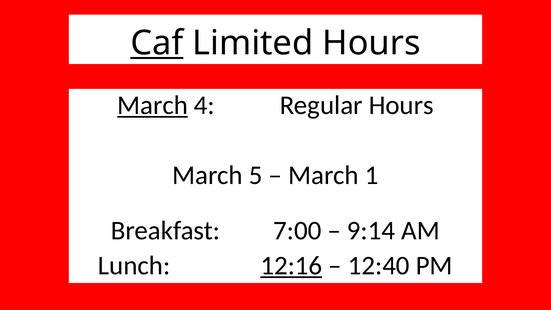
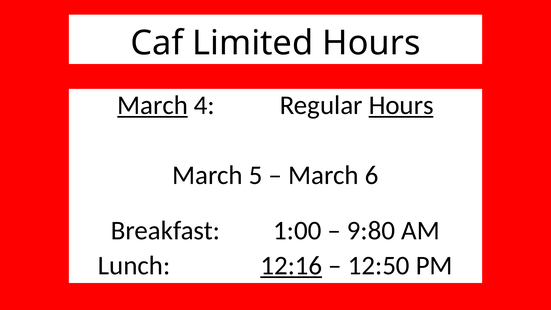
Caf underline: present -> none (157, 43)
Hours underline: none -> present (401, 105)
1: 1 -> 6 (372, 175)
7:00: 7:00 -> 1:00 (297, 231)
9:14: 9:14 -> 9:80 (371, 231)
12:40: 12:40 -> 12:50 (379, 265)
